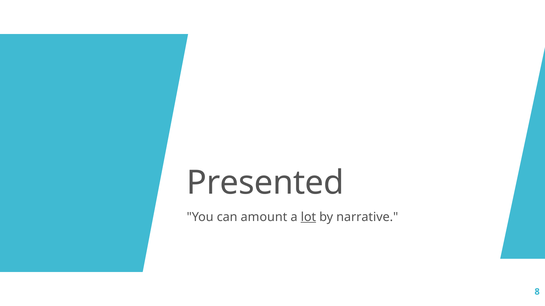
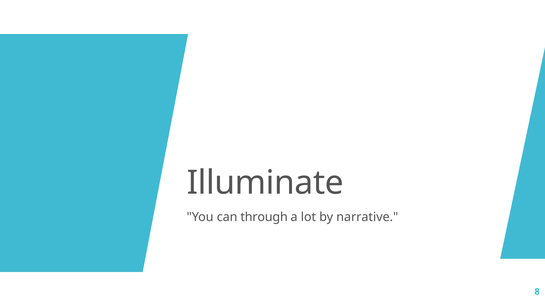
Presented: Presented -> Illuminate (265, 183)
amount: amount -> through (264, 217)
lot underline: present -> none (308, 217)
